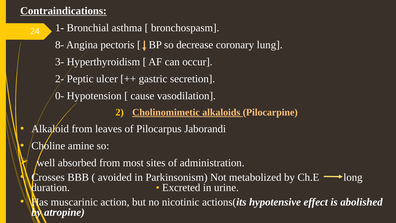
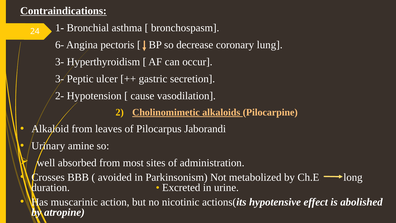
8-: 8- -> 6- (60, 45)
2-: 2- -> 3- (60, 79)
0-: 0- -> 2- (60, 96)
Choline: Choline -> Urinary (48, 146)
